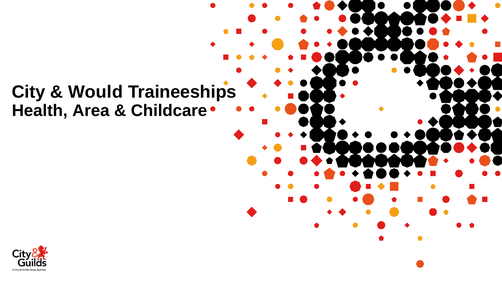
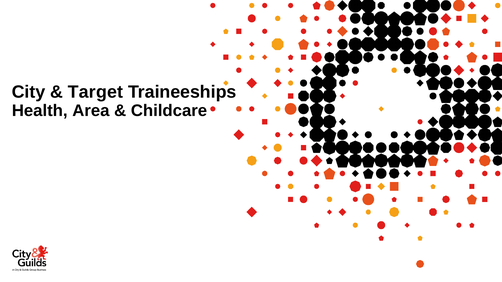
Would: Would -> Target (95, 92)
